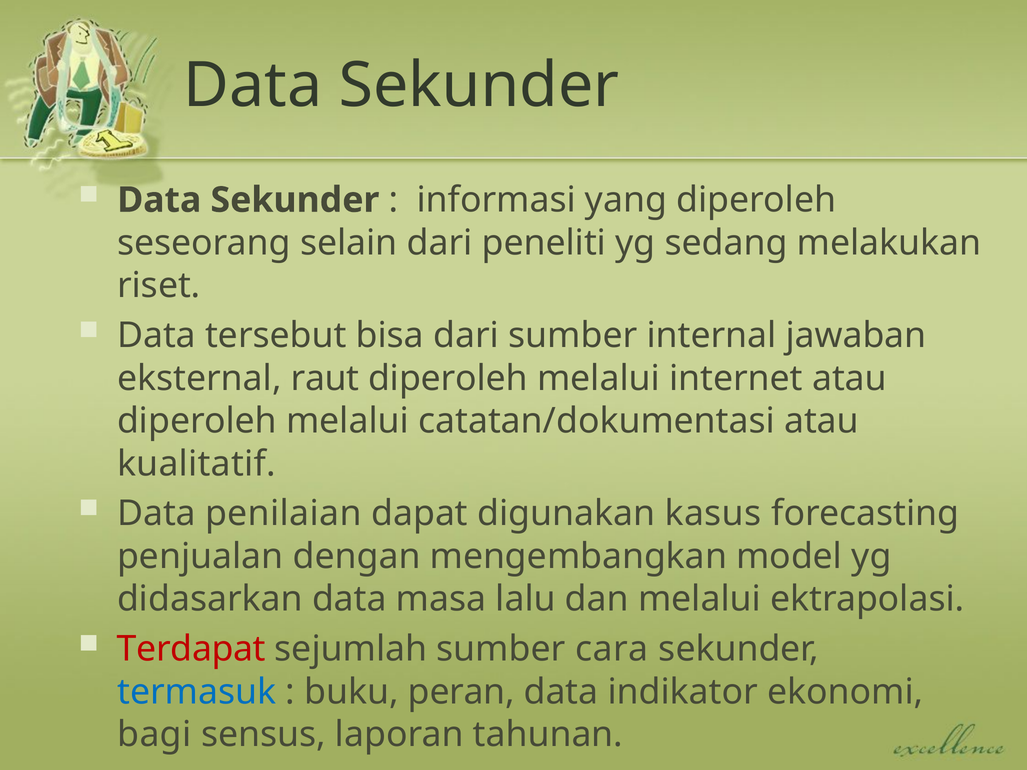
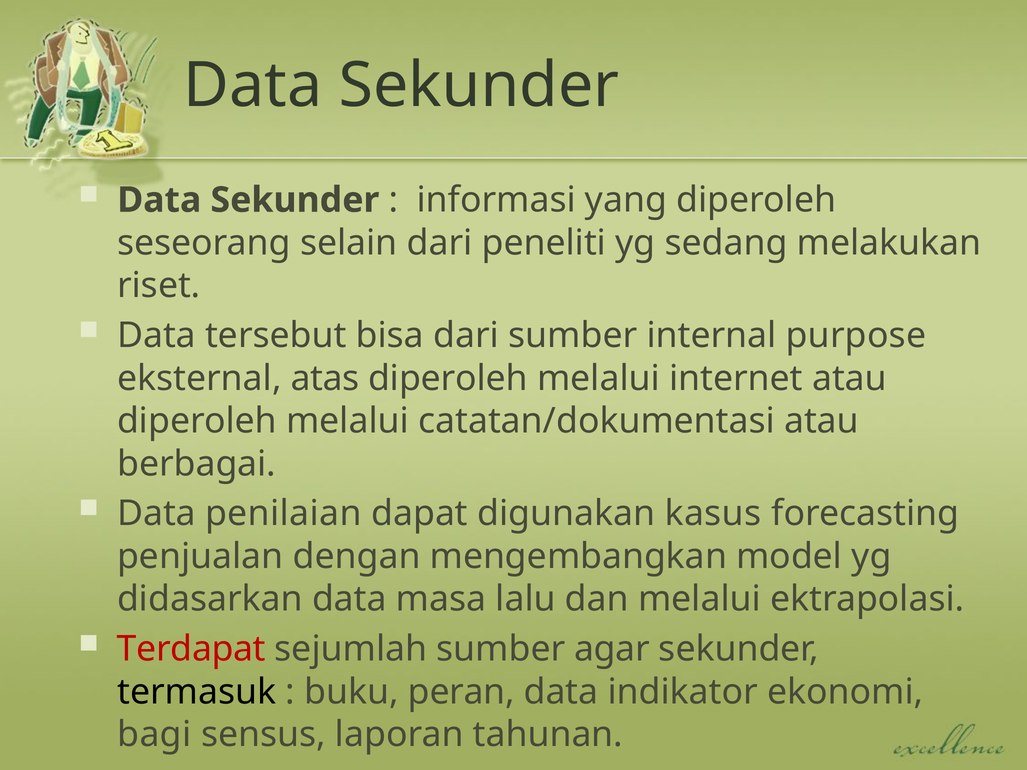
jawaban: jawaban -> purpose (856, 336)
raut: raut -> atas (325, 378)
kualitatif: kualitatif -> berbagai (197, 464)
cara: cara -> agar (612, 649)
termasuk colour: blue -> black (197, 692)
